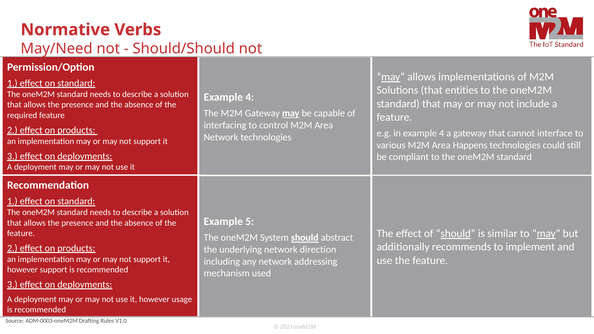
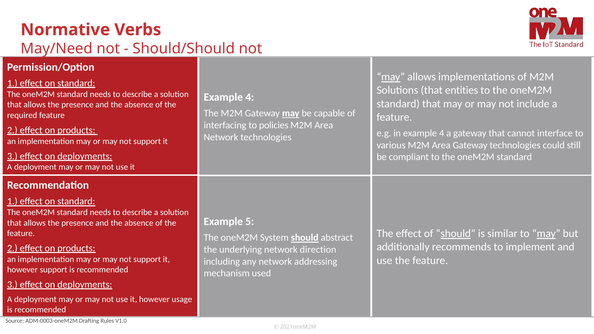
control: control -> policies (274, 125)
Area Happens: Happens -> Gateway (470, 145)
